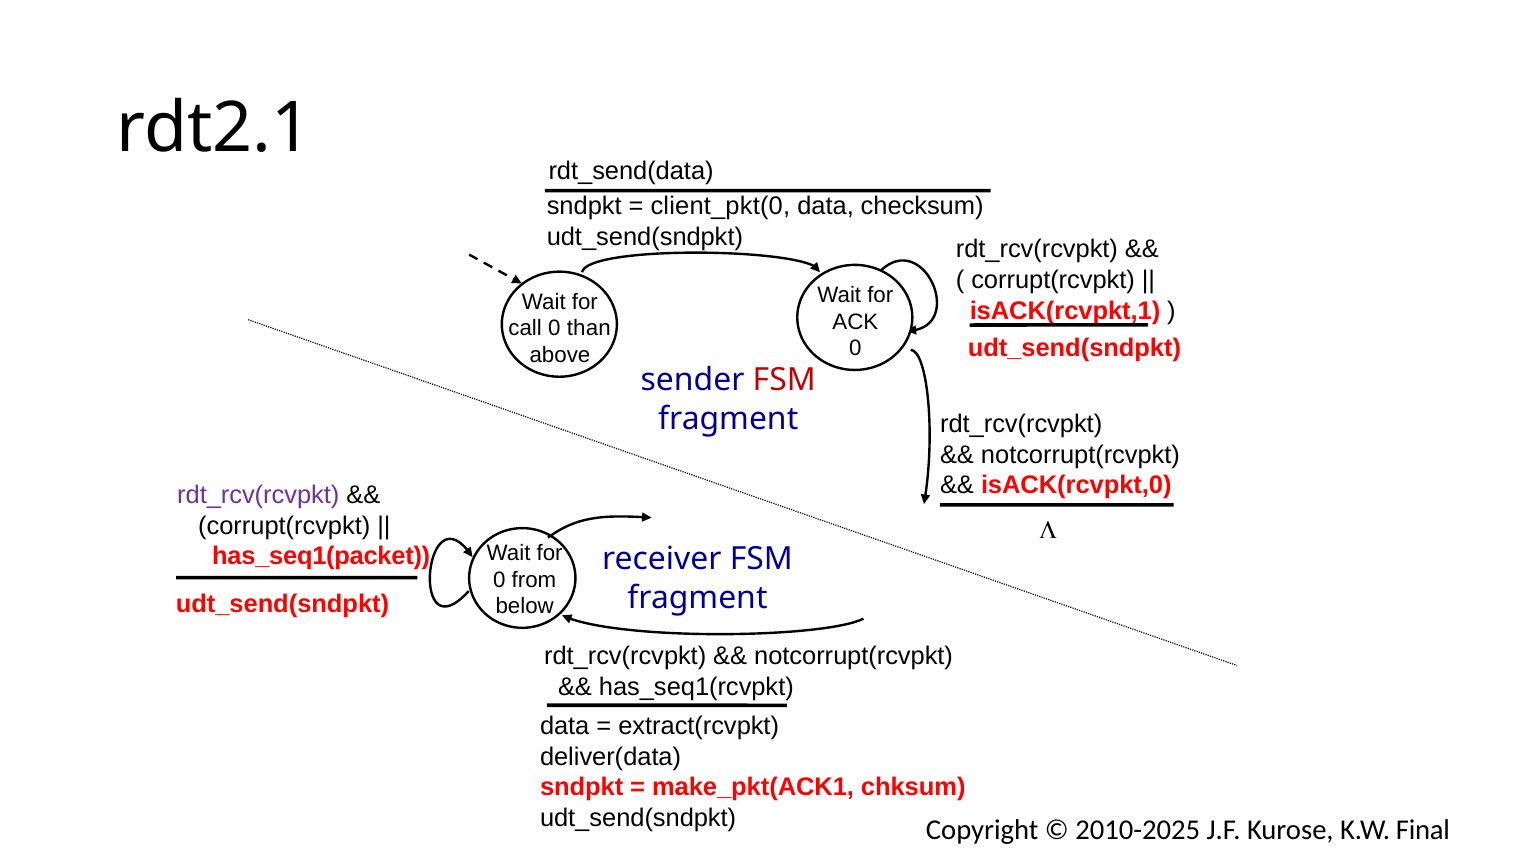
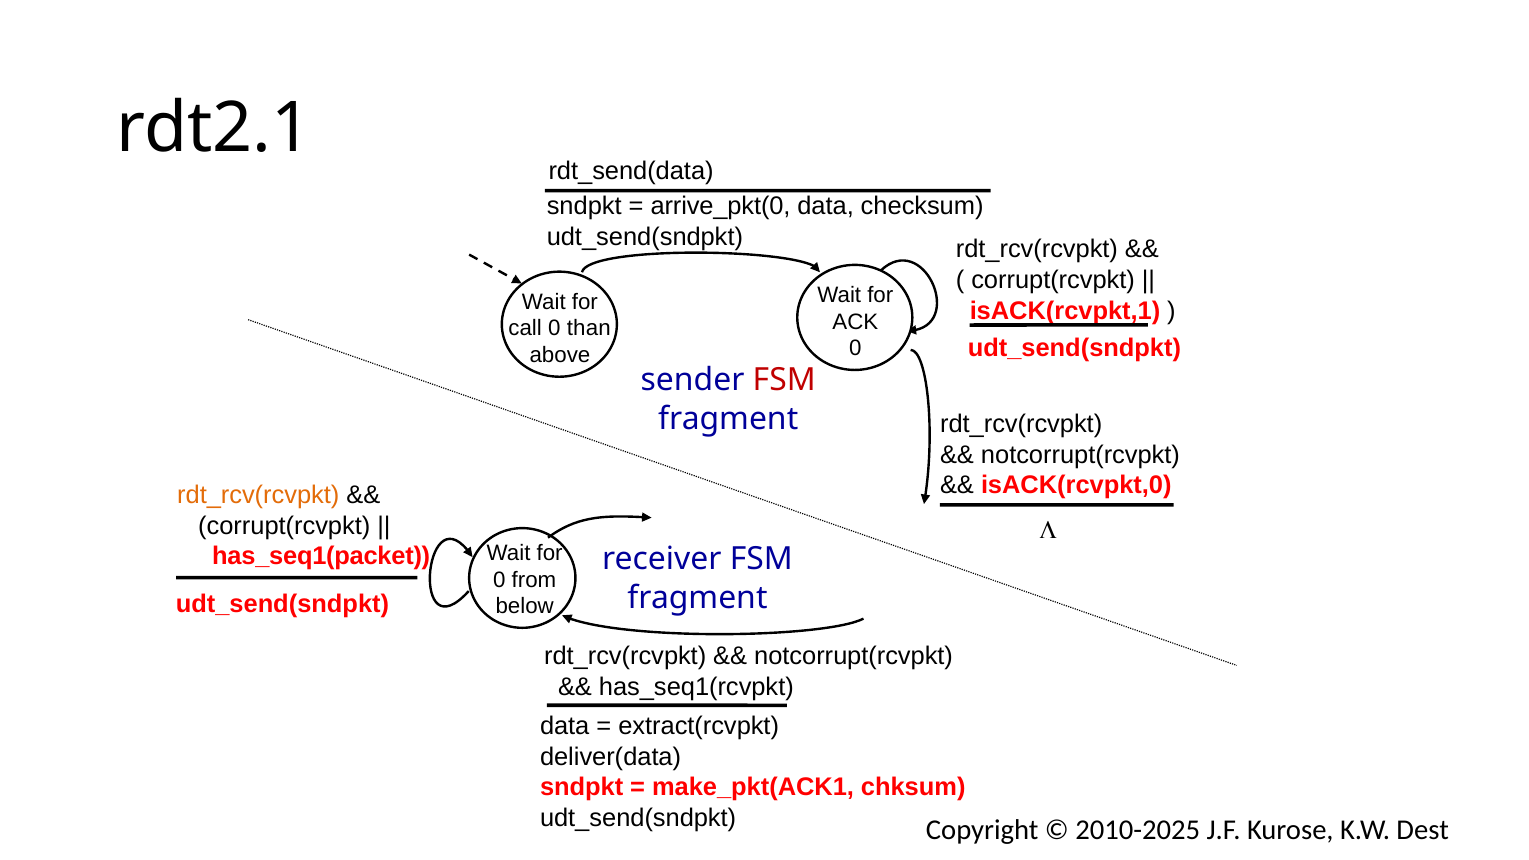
client_pkt(0: client_pkt(0 -> arrive_pkt(0 (720, 206)
rdt_rcv(rcvpkt colour: purple -> orange (258, 495)
Final: Final -> Dest (1423, 830)
